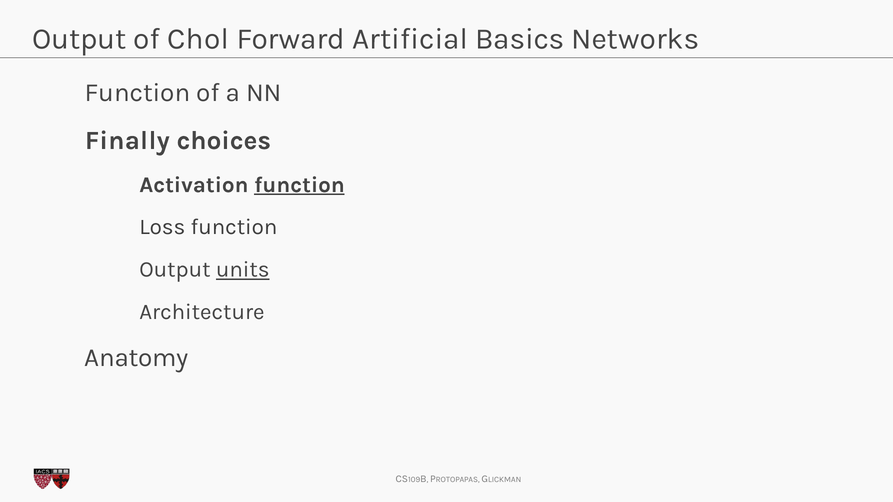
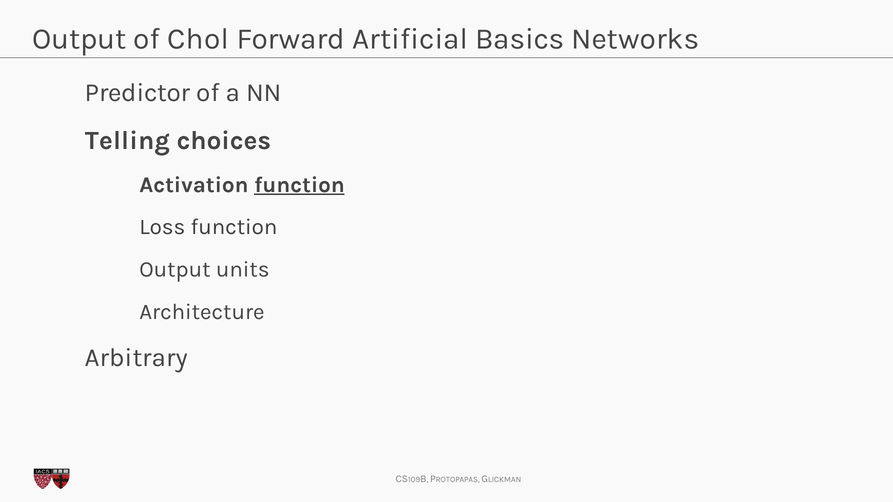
Function: Function -> Predictor (138, 93)
Finally: Finally -> Telling (127, 140)
units underline: present -> none (243, 270)
Anatomy: Anatomy -> Arbitrary (136, 358)
